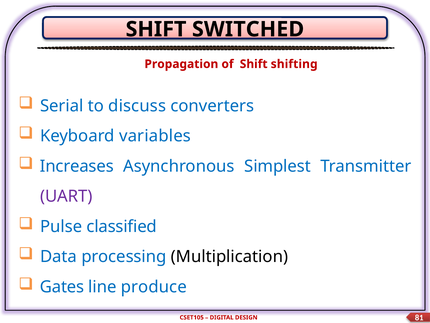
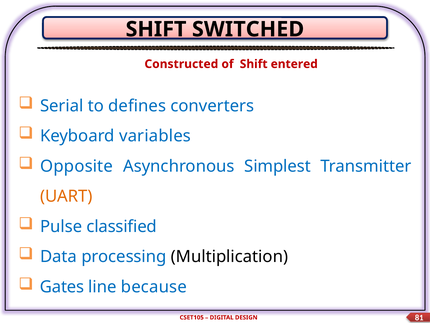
Propagation: Propagation -> Constructed (181, 64)
shifting: shifting -> entered (294, 64)
discuss: discuss -> defines (137, 106)
Increases: Increases -> Opposite (77, 166)
UART colour: purple -> orange (66, 196)
produce: produce -> because (154, 286)
